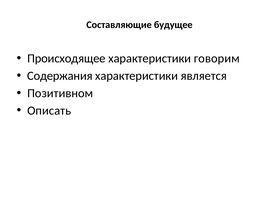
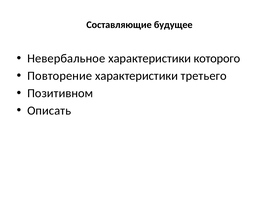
Происходящее: Происходящее -> Невербальное (66, 59)
говорим: говорим -> которого (217, 59)
Содержания: Содержания -> Повторение (60, 76)
является: является -> третьего (204, 76)
